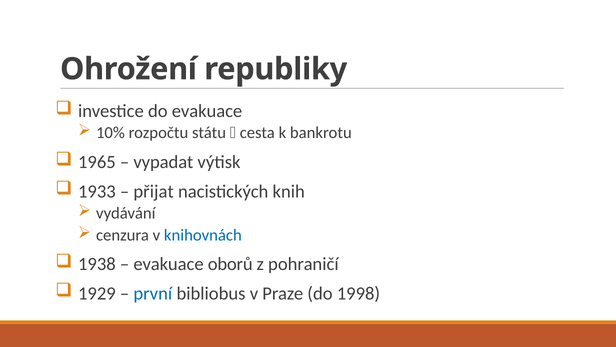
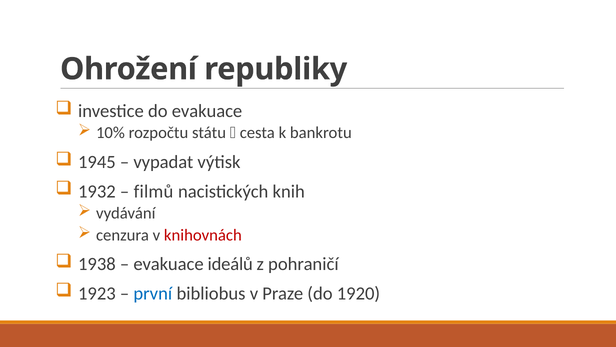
1965: 1965 -> 1945 (97, 162)
1933: 1933 -> 1932 (97, 191)
přijat: přijat -> filmů (153, 191)
knihovnách colour: blue -> red (203, 235)
oborů: oborů -> ideálů (230, 264)
1929: 1929 -> 1923 (97, 293)
1998: 1998 -> 1920 (358, 293)
